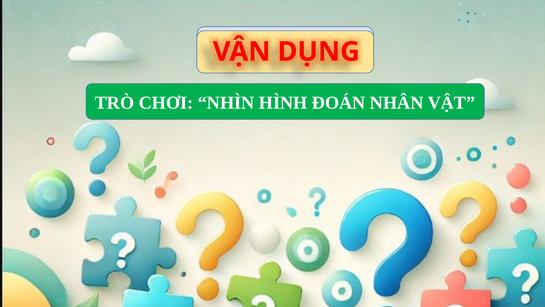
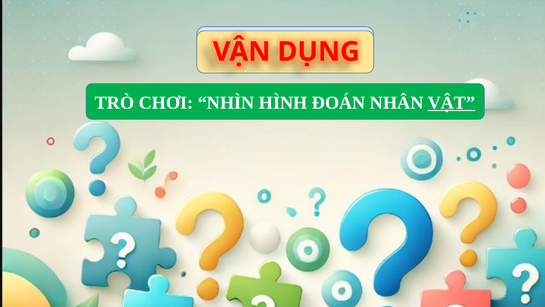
VẬT underline: none -> present (451, 103)
